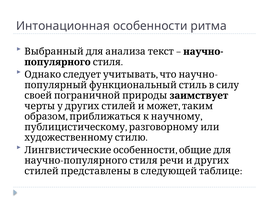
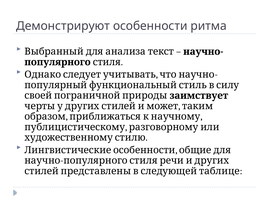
Интонационная: Интонационная -> Демонстрируют (63, 26)
